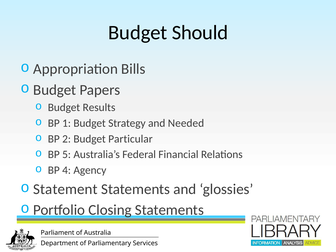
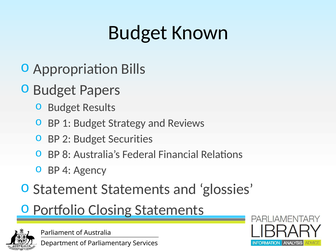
Should: Should -> Known (200, 33)
Needed: Needed -> Reviews (186, 123)
Particular: Particular -> Securities (130, 139)
5: 5 -> 8 (67, 155)
